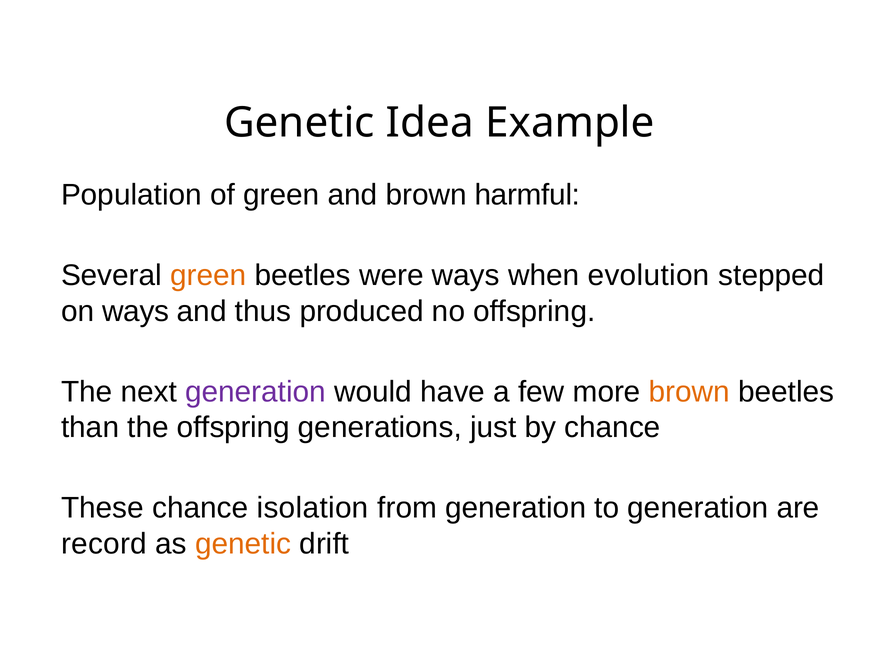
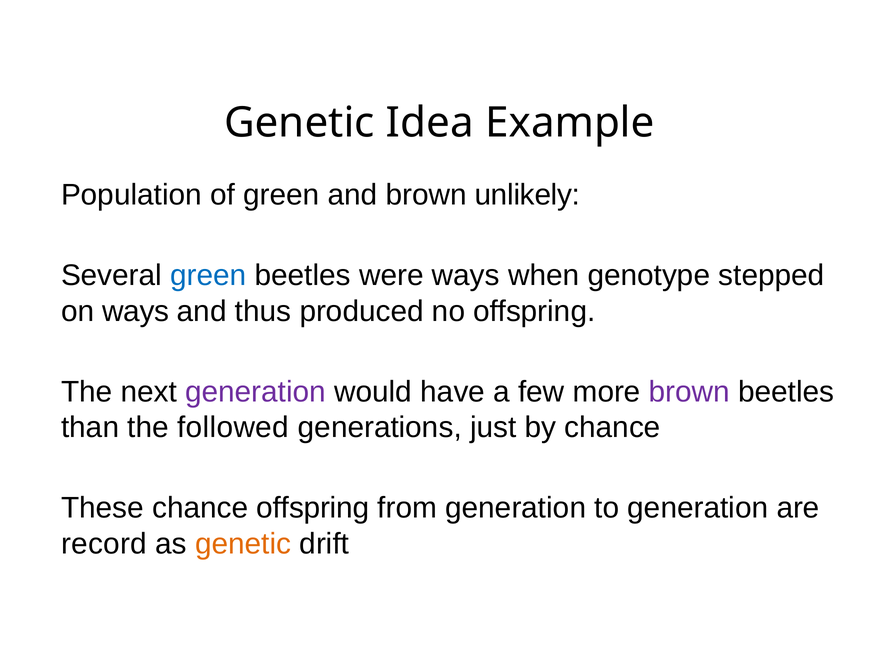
harmful: harmful -> unlikely (527, 195)
green colour: orange -> blue (208, 275)
evolution: evolution -> genotype (649, 275)
brown colour: orange -> purple (689, 392)
the offspring: offspring -> followed (233, 427)
chance isolation: isolation -> offspring (313, 508)
